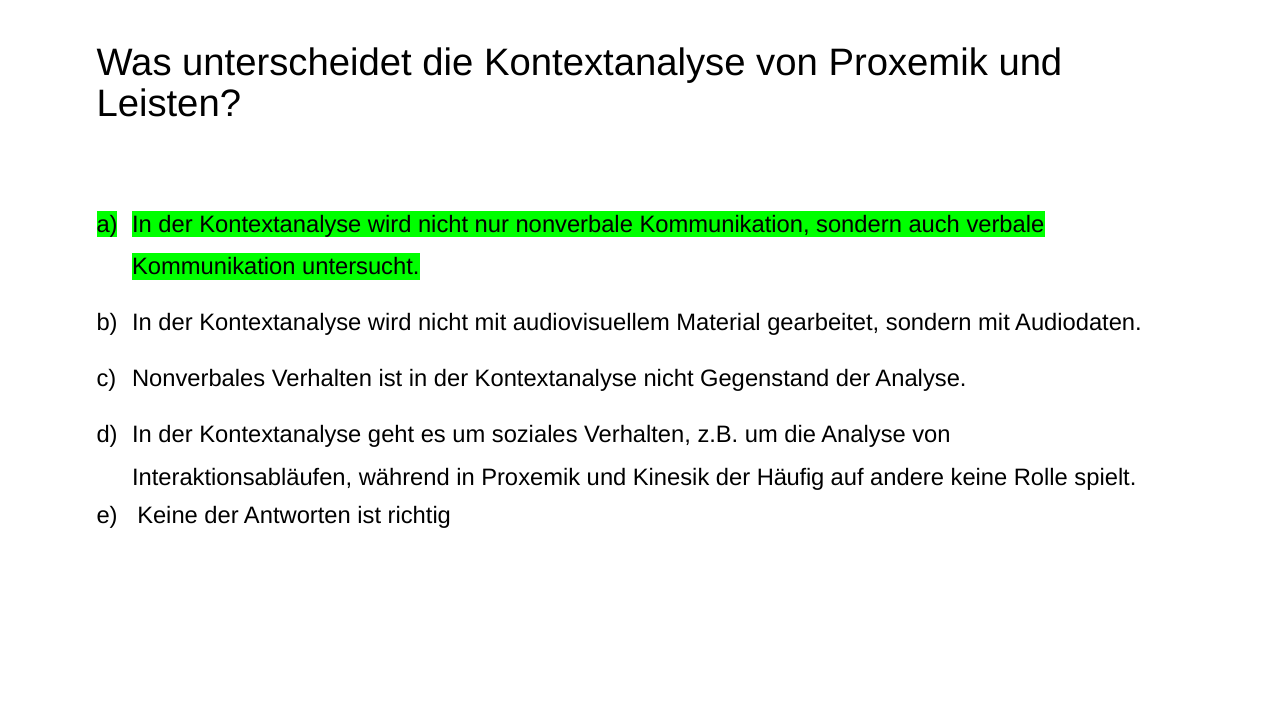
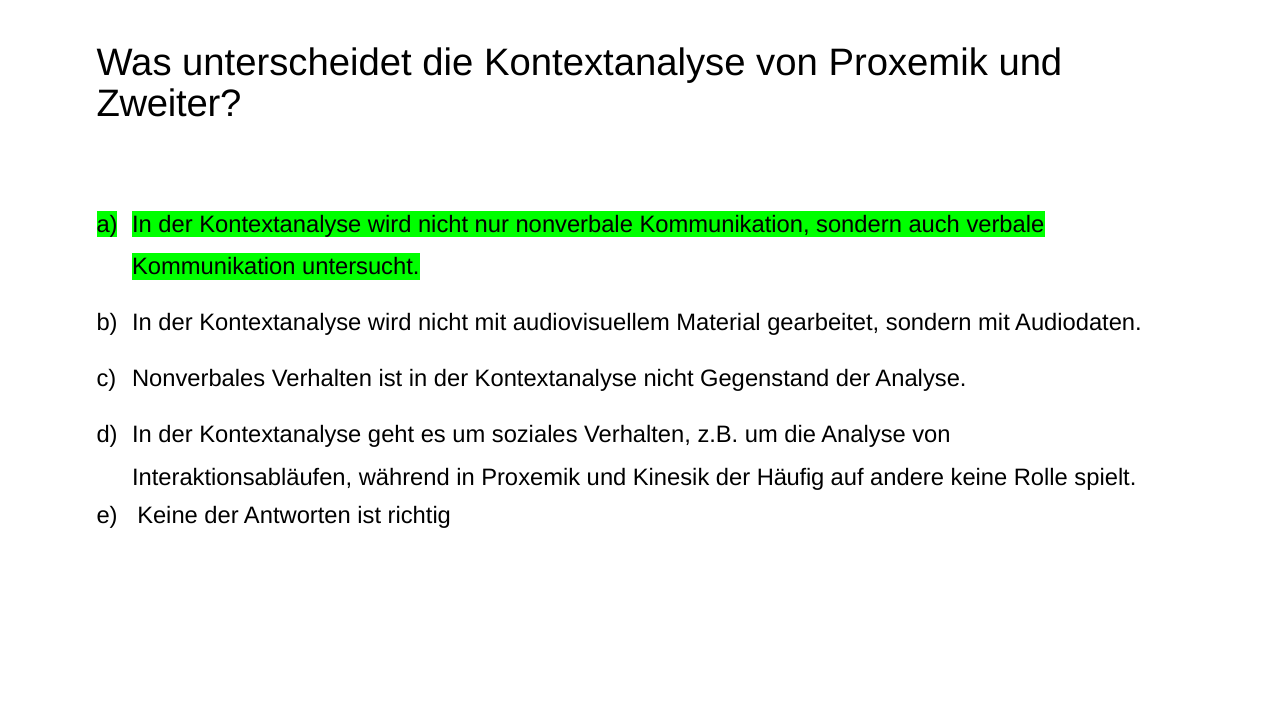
Leisten: Leisten -> Zweiter (169, 104)
